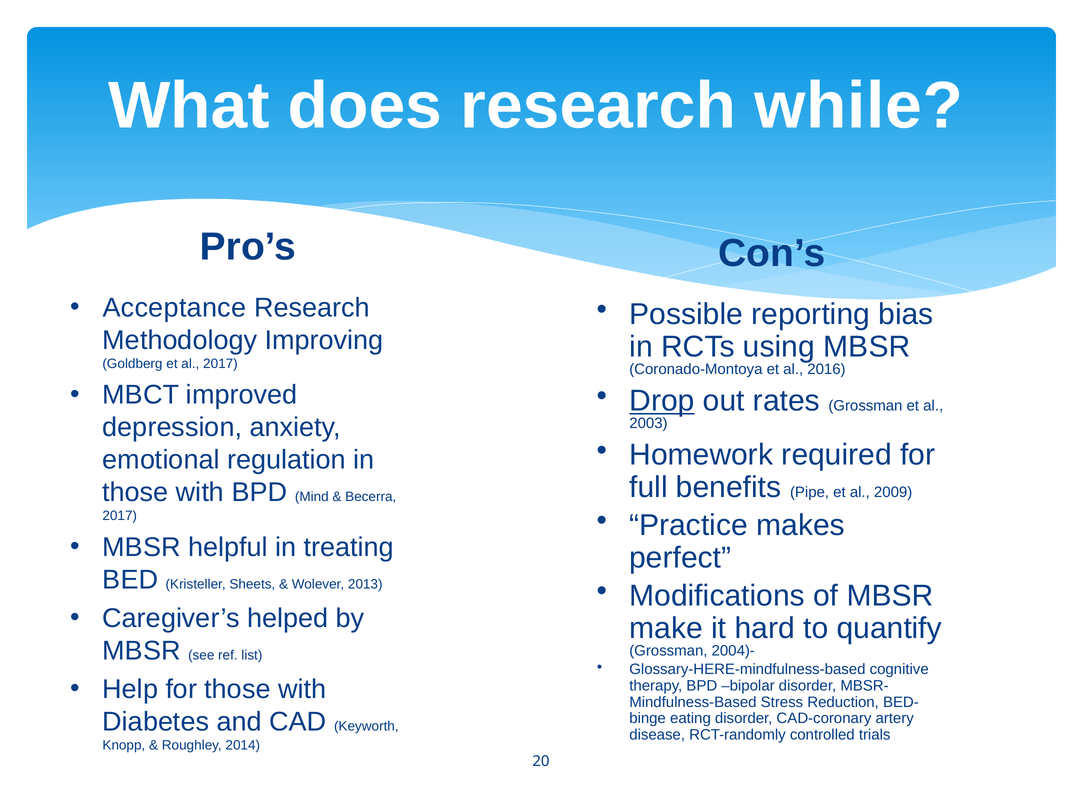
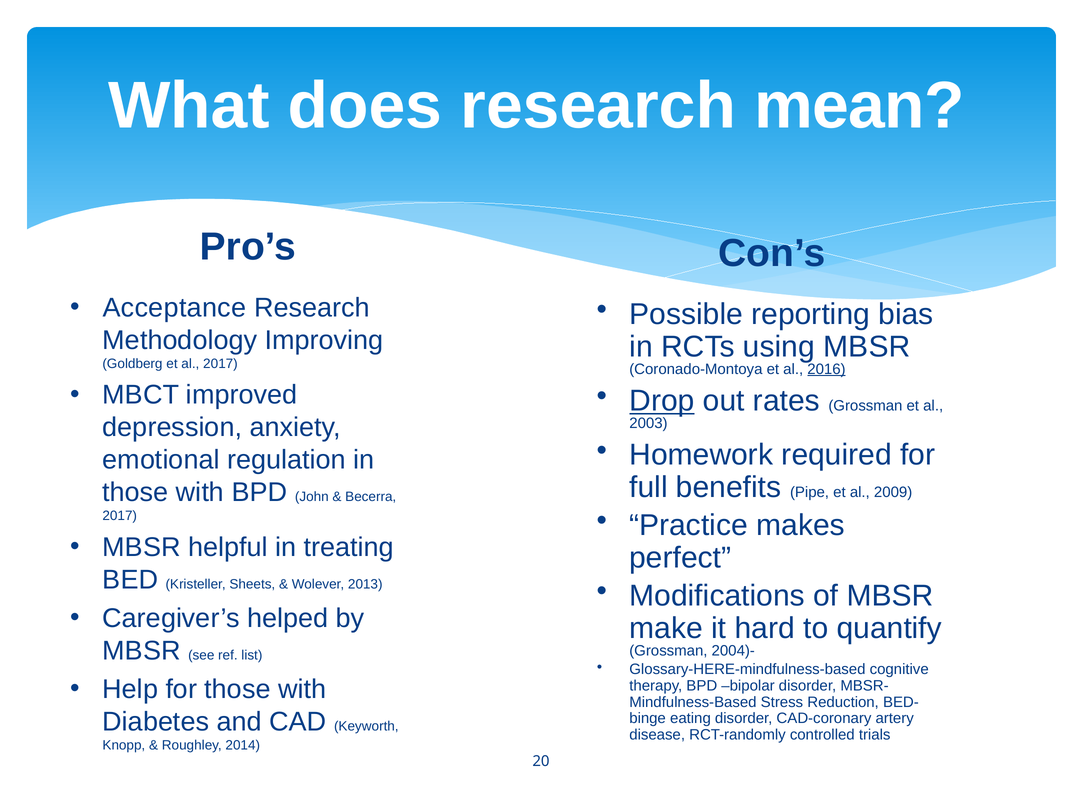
while: while -> mean (859, 106)
2016 underline: none -> present (826, 369)
Mind: Mind -> John (312, 497)
